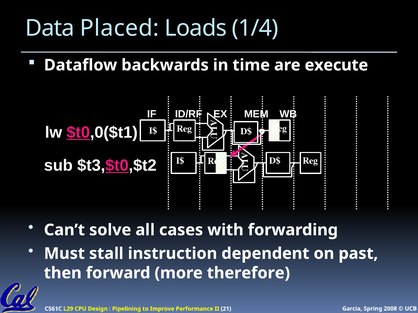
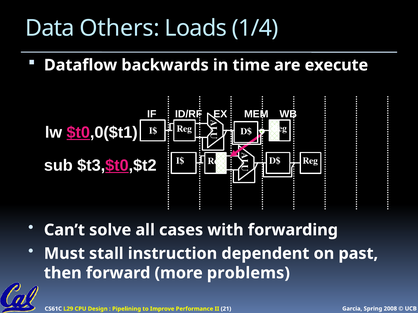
Placed: Placed -> Others (120, 28)
therefore: therefore -> problems (248, 273)
